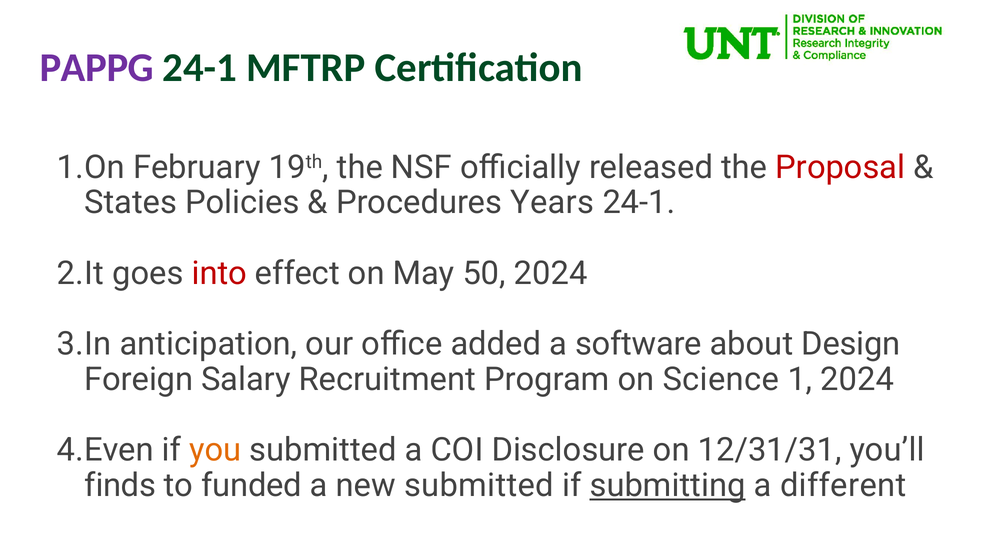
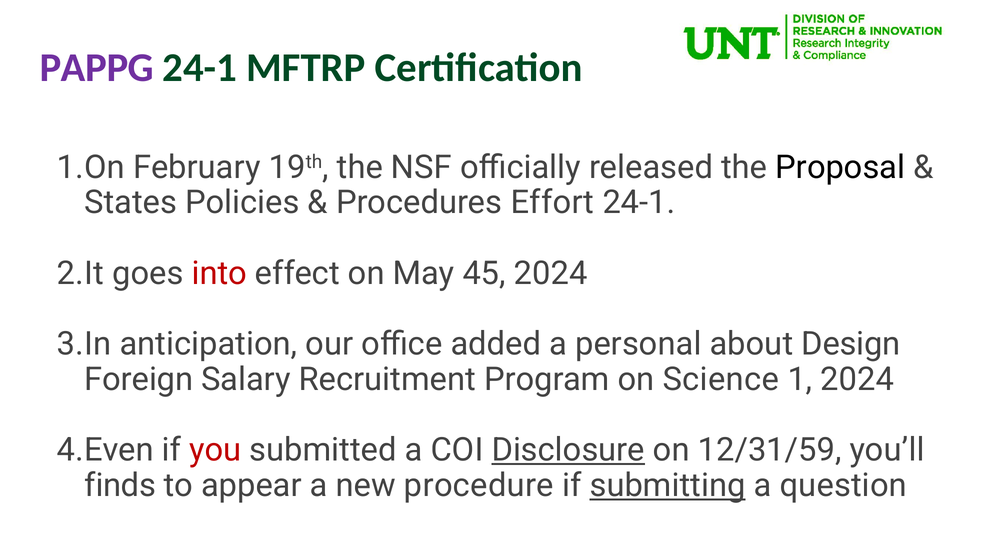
Proposal colour: red -> black (840, 167)
Years: Years -> Effort (552, 203)
50: 50 -> 45 (484, 273)
software: software -> personal (638, 344)
you colour: orange -> red (215, 450)
Disclosure underline: none -> present (568, 450)
12/31/31: 12/31/31 -> 12/31/59 (770, 450)
funded: funded -> appear (251, 486)
new submitted: submitted -> procedure (479, 486)
different: different -> question (843, 486)
